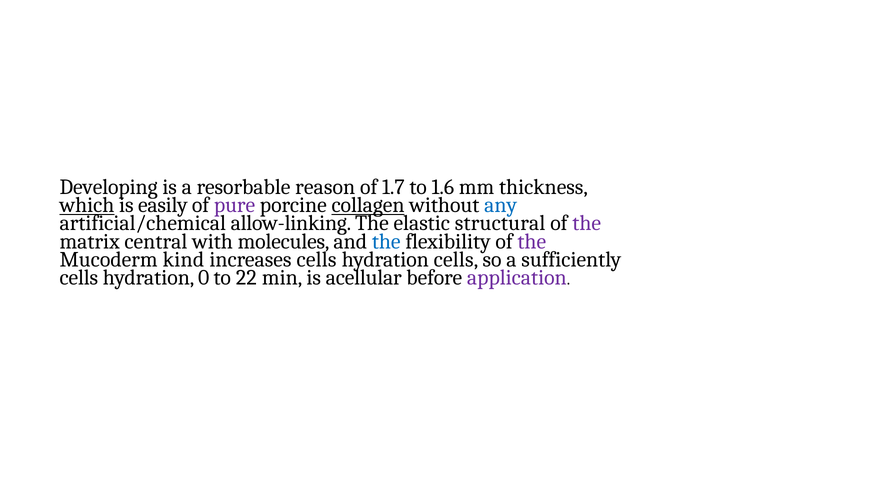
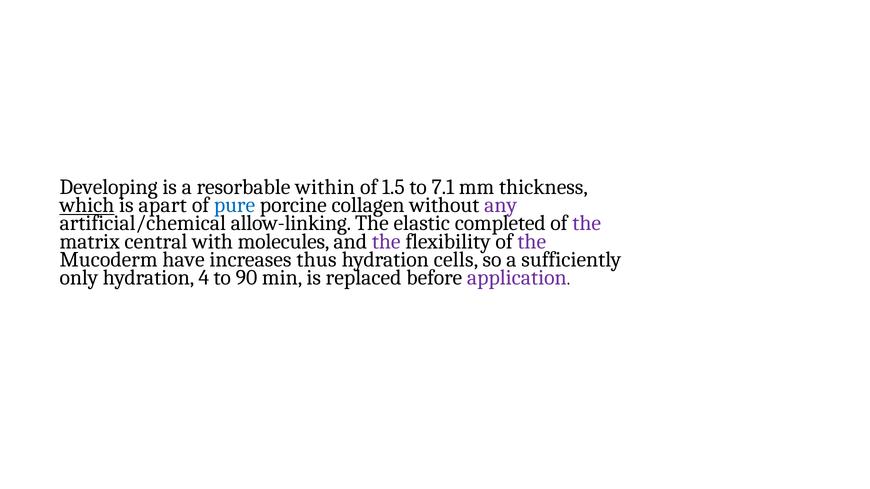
reason: reason -> within (325, 187)
1.7: 1.7 -> 1.5 (393, 187)
1.6: 1.6 -> 7.1 (443, 187)
easily: easily -> apart (163, 205)
pure colour: purple -> blue (235, 205)
collagen underline: present -> none (368, 205)
any colour: blue -> purple (501, 205)
structural: structural -> completed (500, 223)
the colour: blue -> purple (386, 242)
kind: kind -> have (183, 260)
increases cells: cells -> thus (316, 260)
cells: cells -> only (79, 278)
0: 0 -> 4 (204, 278)
22: 22 -> 90 (246, 278)
acellular: acellular -> replaced (364, 278)
